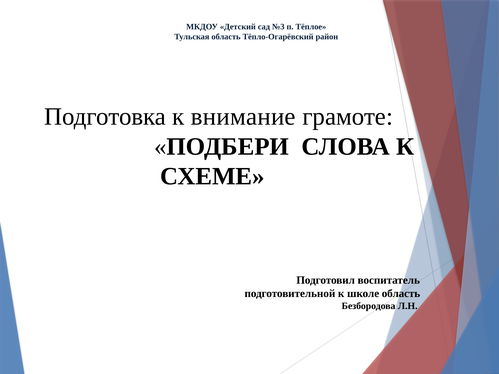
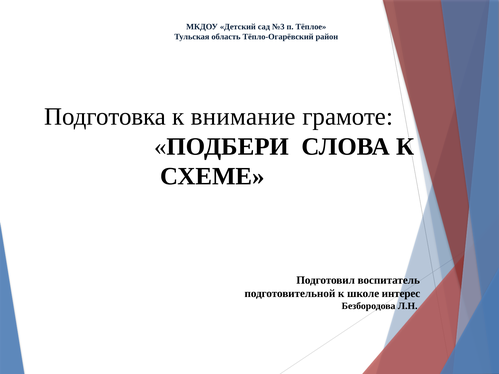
школе область: область -> интерес (401, 294)
